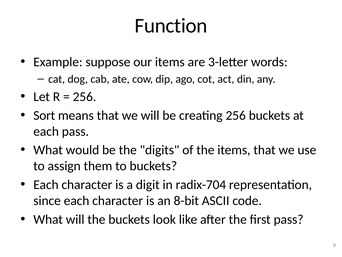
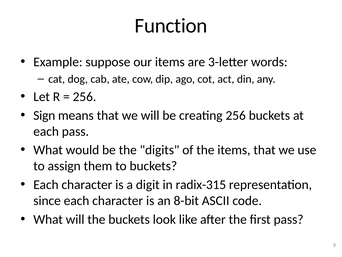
Sort: Sort -> Sign (44, 115)
radix-704: radix-704 -> radix-315 (201, 184)
